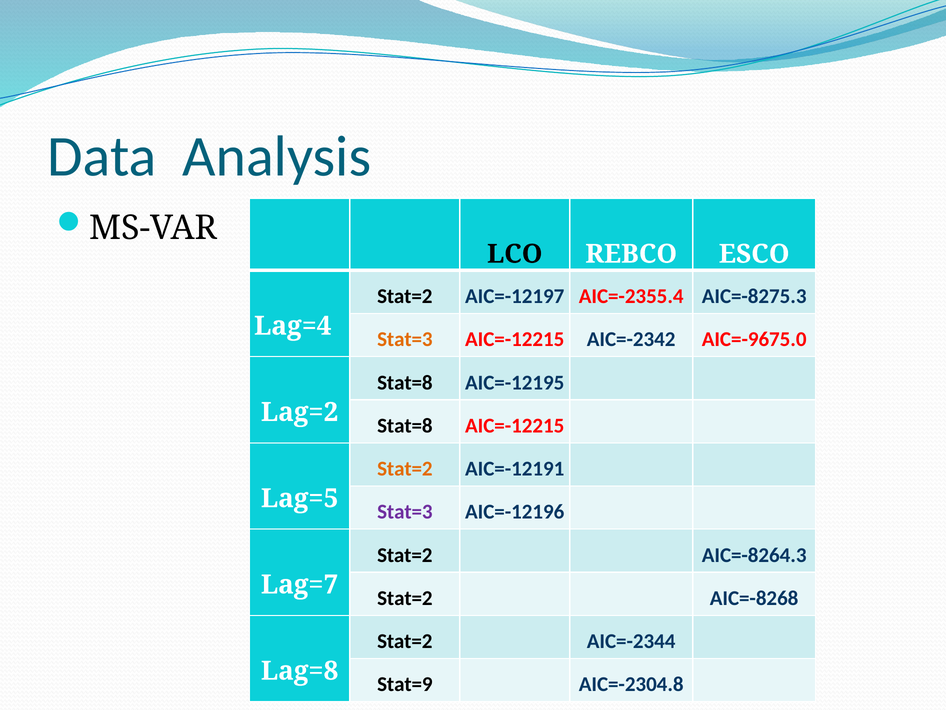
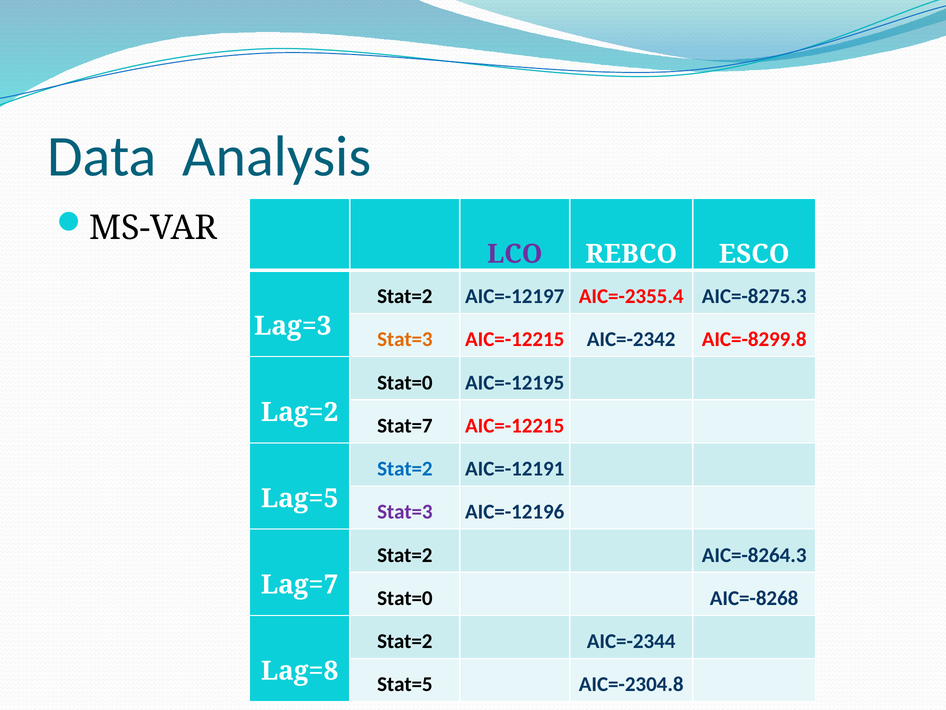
LCO colour: black -> purple (515, 254)
Lag=4: Lag=4 -> Lag=3 (293, 326)
AIC=-9675.0: AIC=-9675.0 -> AIC=-8299.8 (754, 339)
Stat=8: Stat=8 -> Stat=0 (405, 382)
Stat=8: Stat=8 -> Stat=7 (405, 425)
Stat=2 colour: orange -> blue (405, 469)
Stat=2: Stat=2 -> Stat=0 (405, 598)
Stat=9: Stat=9 -> Stat=5 (405, 684)
